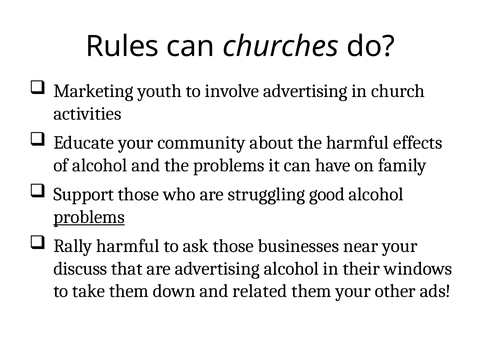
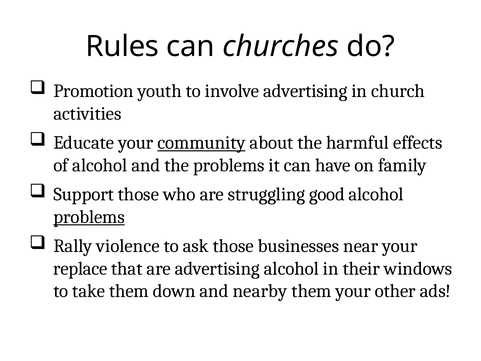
Marketing: Marketing -> Promotion (93, 91)
community underline: none -> present (201, 143)
Rally harmful: harmful -> violence (128, 246)
discuss: discuss -> replace (80, 268)
related: related -> nearby (260, 291)
